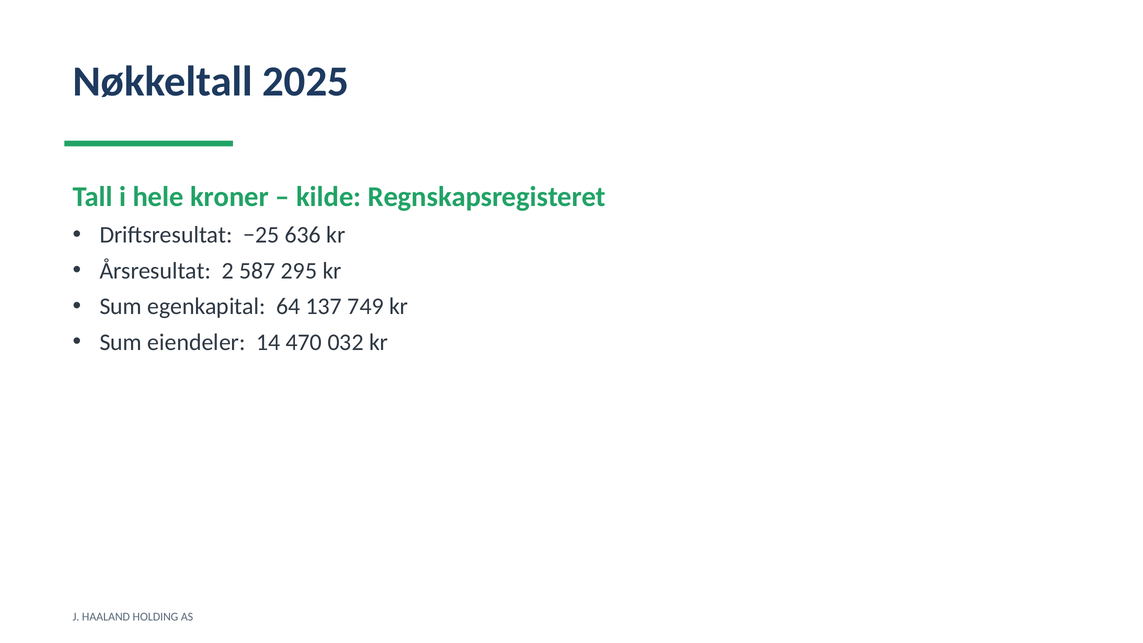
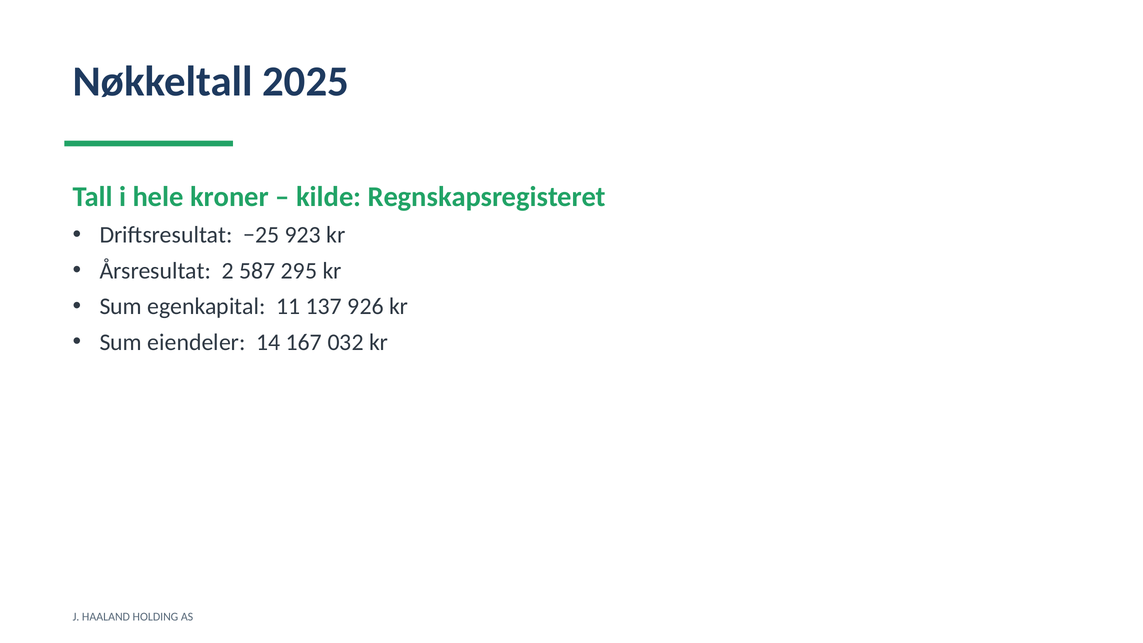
636: 636 -> 923 (303, 235)
64: 64 -> 11 (288, 307)
749: 749 -> 926 (366, 307)
470: 470 -> 167 (304, 342)
